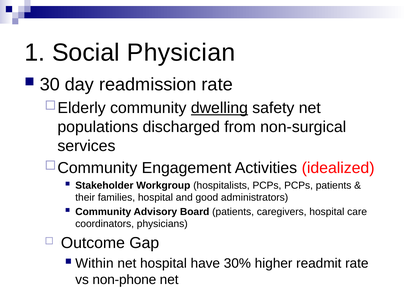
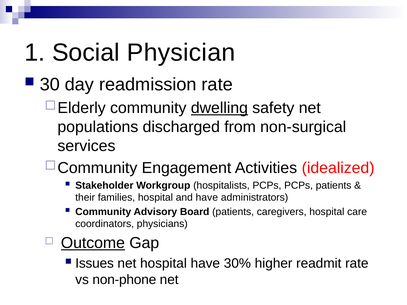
and good: good -> have (207, 198)
Outcome underline: none -> present (93, 243)
Within: Within -> Issues (95, 264)
